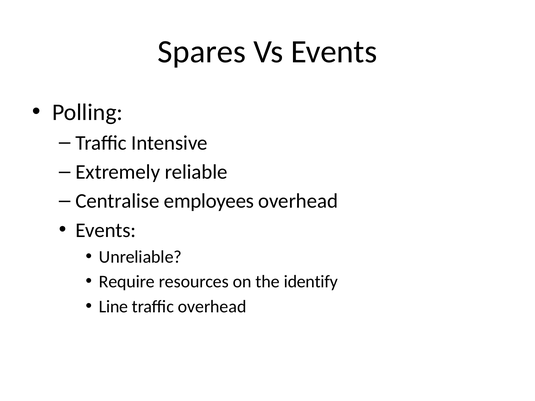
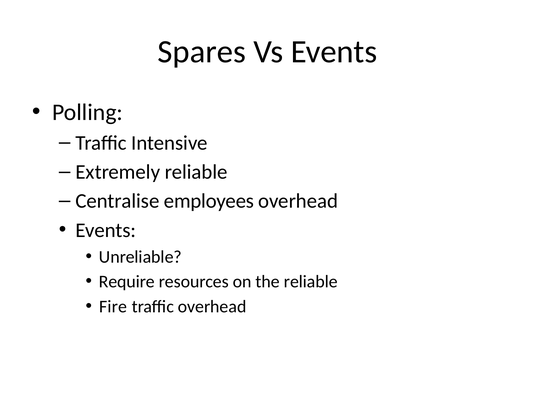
the identify: identify -> reliable (311, 282)
Line: Line -> Fire (113, 307)
